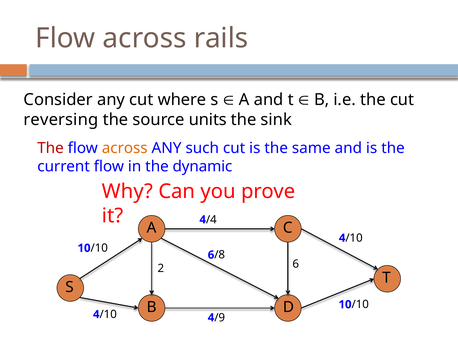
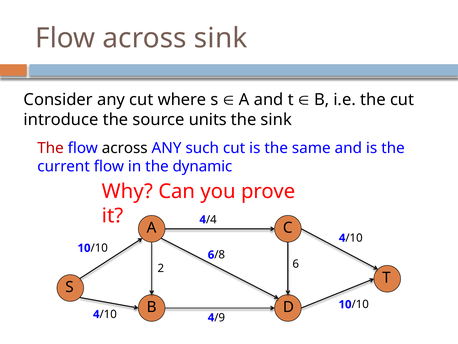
across rails: rails -> sink (221, 38)
reversing: reversing -> introduce (61, 119)
across colour: orange -> black (125, 148)
